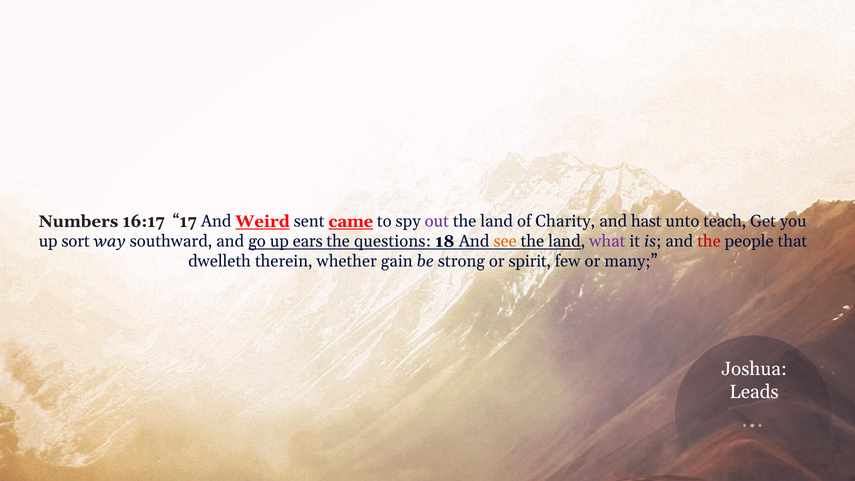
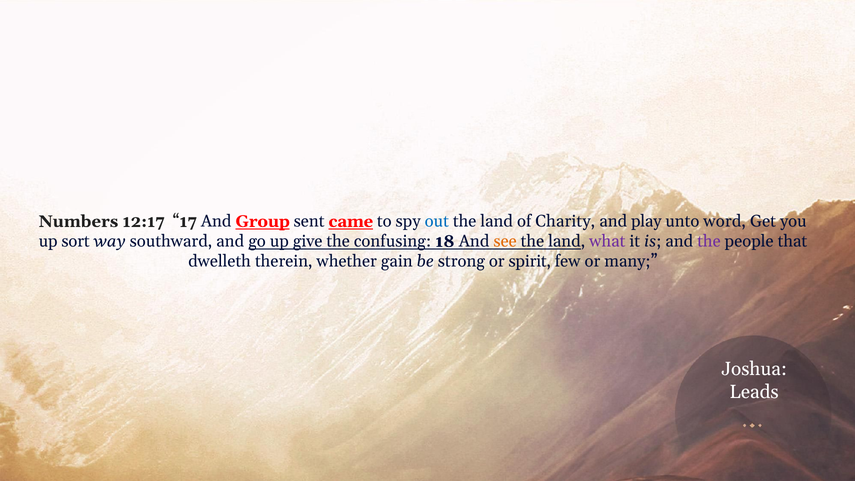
16:17: 16:17 -> 12:17 (144, 221)
Weird: Weird -> Group (263, 221)
out colour: purple -> blue (437, 221)
hast: hast -> play (646, 221)
teach: teach -> word (725, 221)
ears: ears -> give (308, 241)
questions: questions -> confusing (392, 241)
the colour: red -> purple (709, 241)
